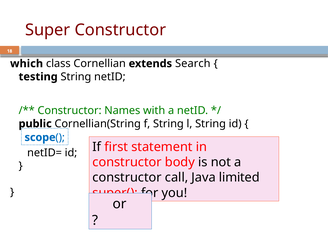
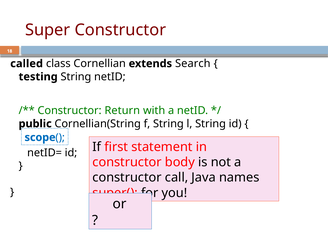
which: which -> called (27, 64)
Names: Names -> Return (122, 111)
limited: limited -> names (239, 178)
